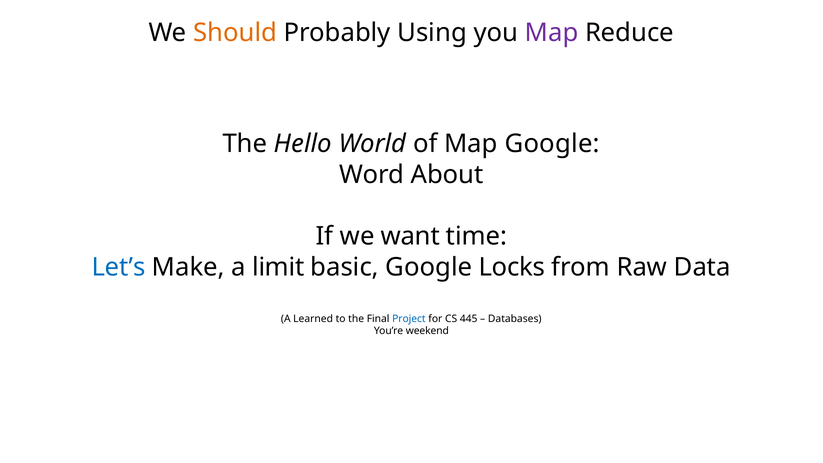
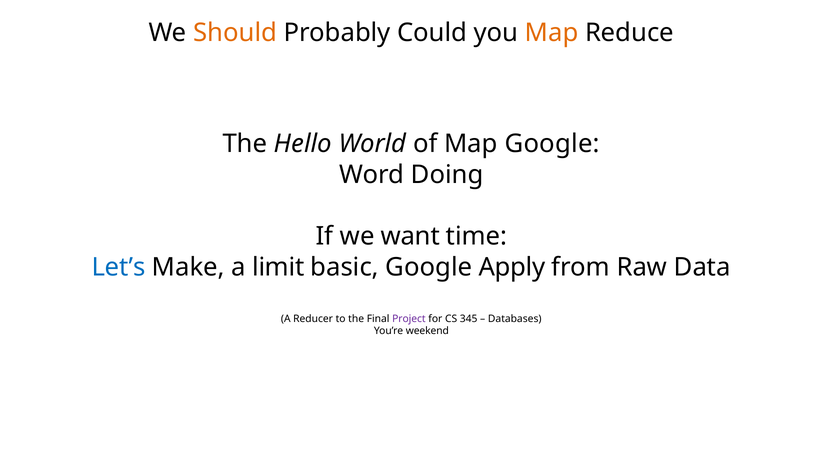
Using: Using -> Could (432, 33)
Map colour: purple -> orange (552, 33)
About: About -> Doing (447, 175)
Locks: Locks -> Apply (512, 267)
Learned: Learned -> Reducer (313, 319)
Project colour: blue -> purple (409, 319)
445: 445 -> 345 (469, 319)
